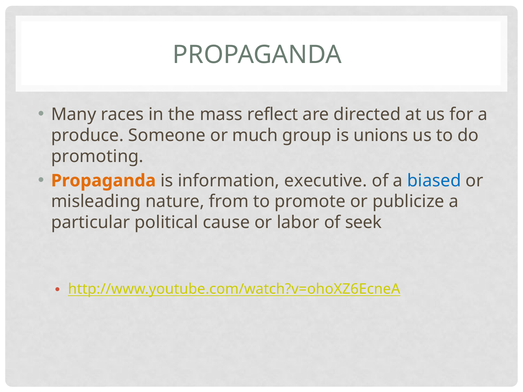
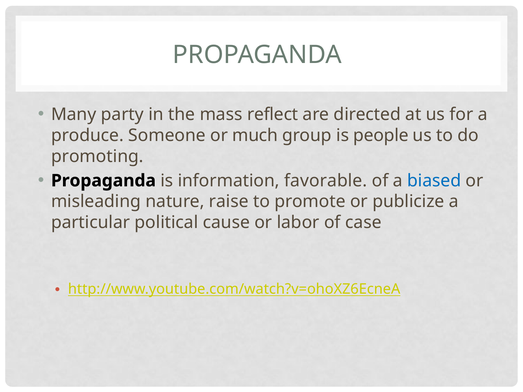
races: races -> party (122, 115)
unions: unions -> people (381, 135)
Propaganda colour: orange -> black (103, 181)
executive: executive -> favorable (326, 181)
from: from -> raise (229, 202)
seek: seek -> case (363, 223)
